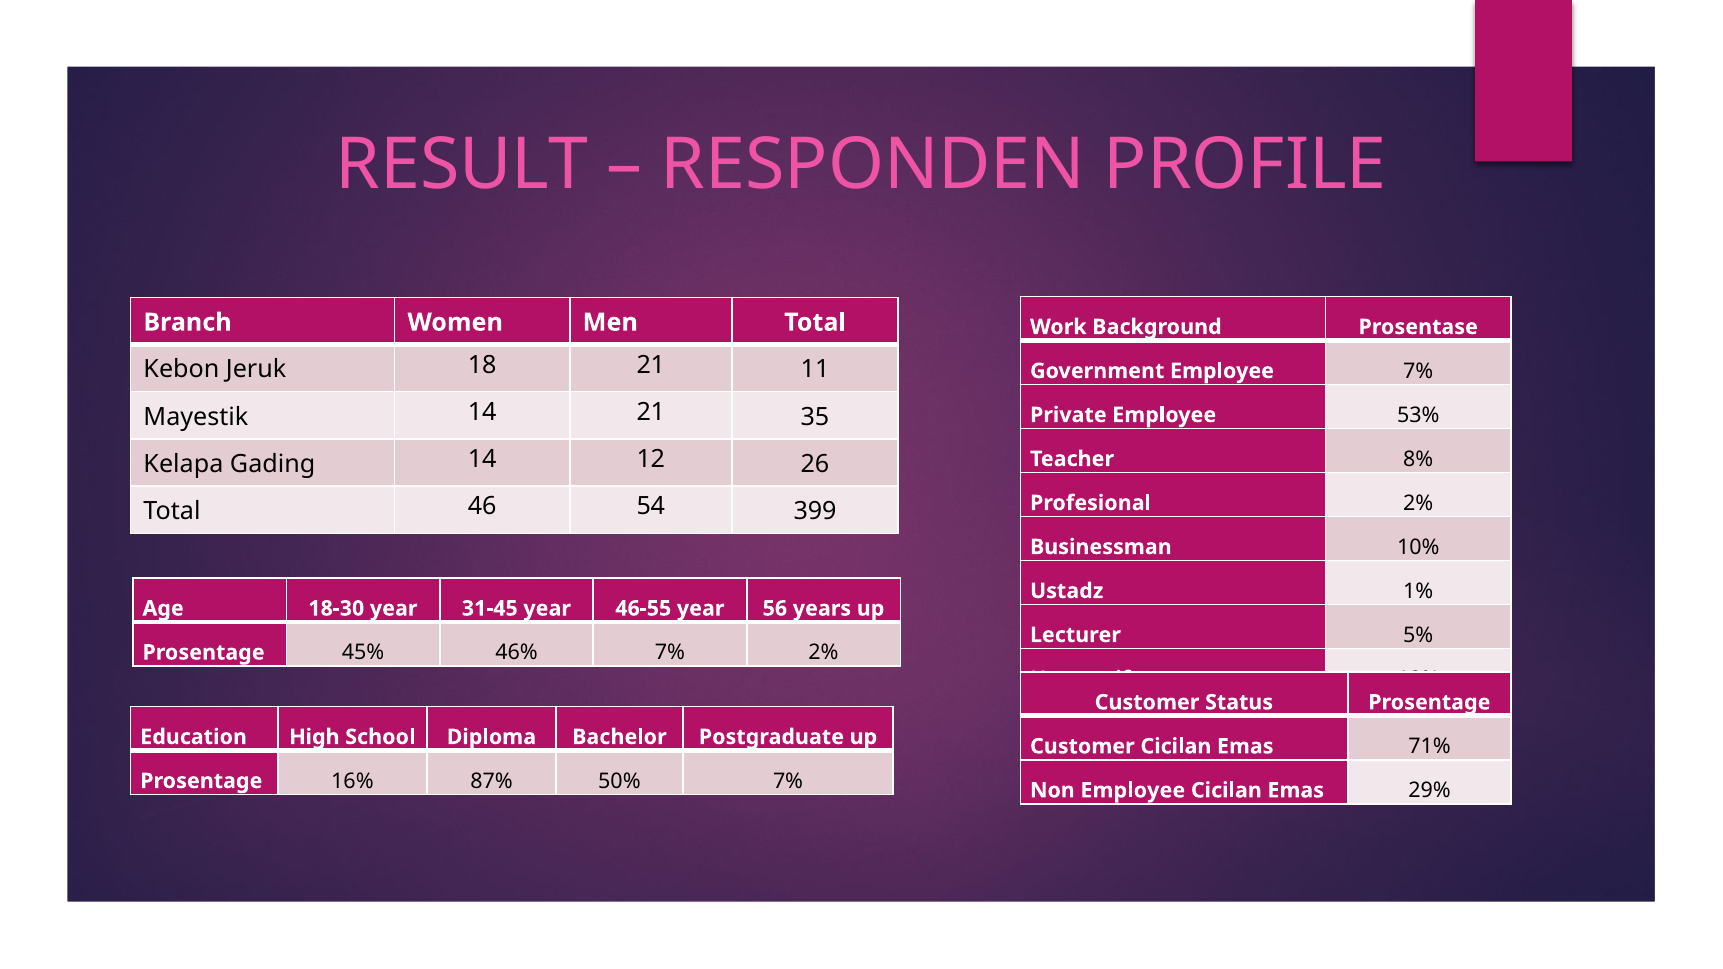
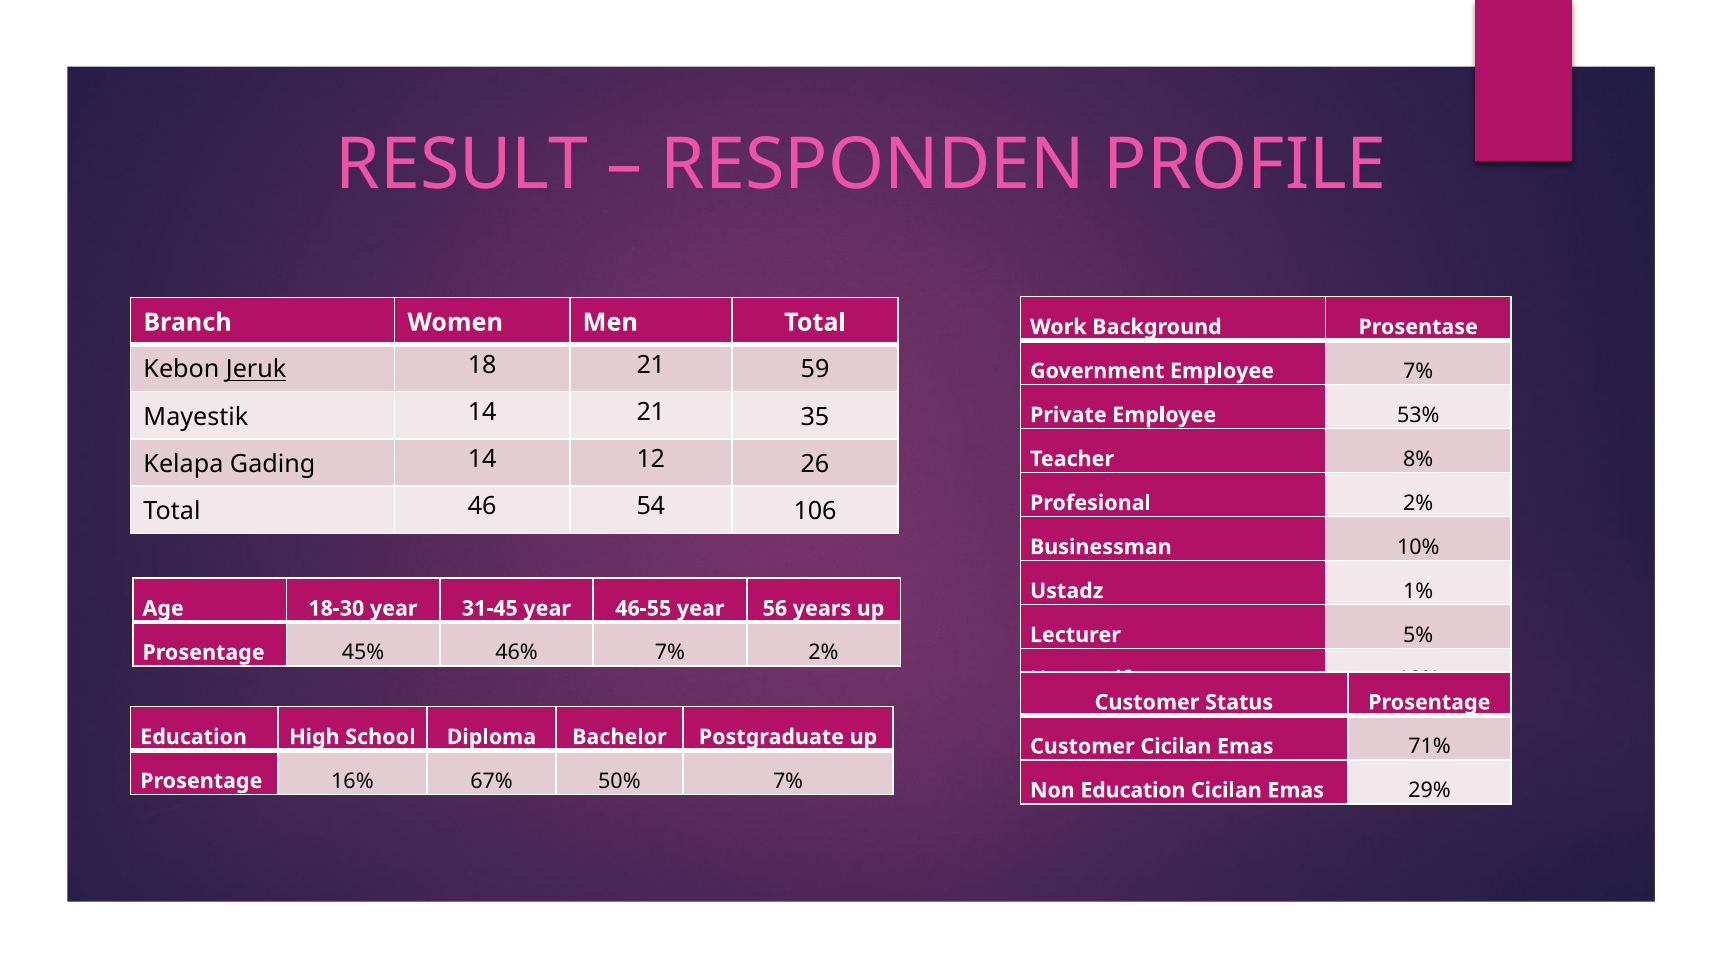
Jeruk underline: none -> present (256, 370)
11: 11 -> 59 (815, 370)
399: 399 -> 106 (815, 511)
87%: 87% -> 67% (492, 781)
Non Employee: Employee -> Education (1133, 791)
